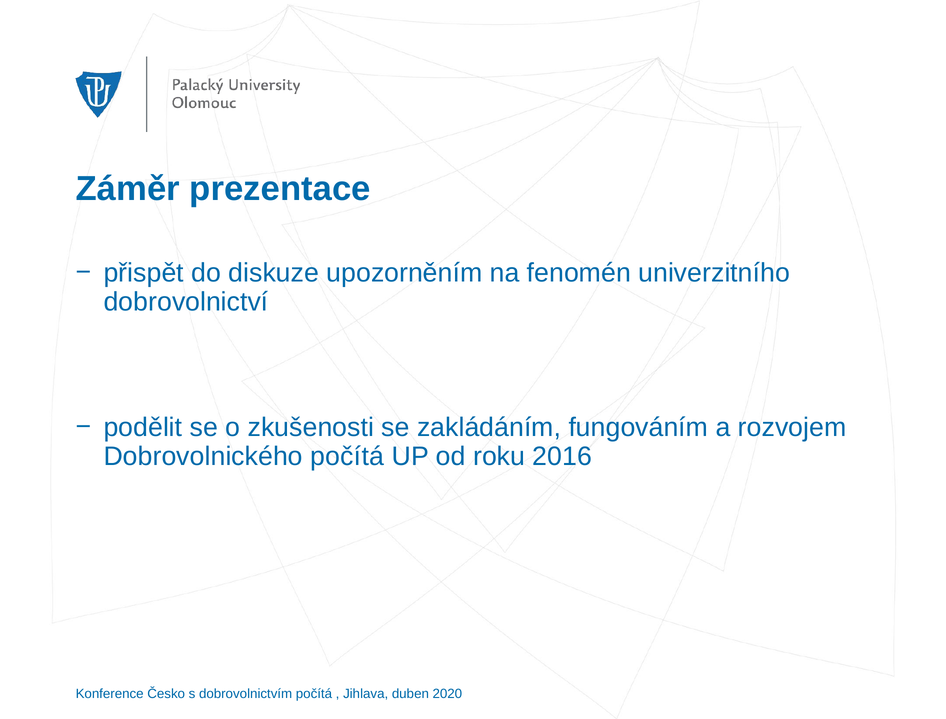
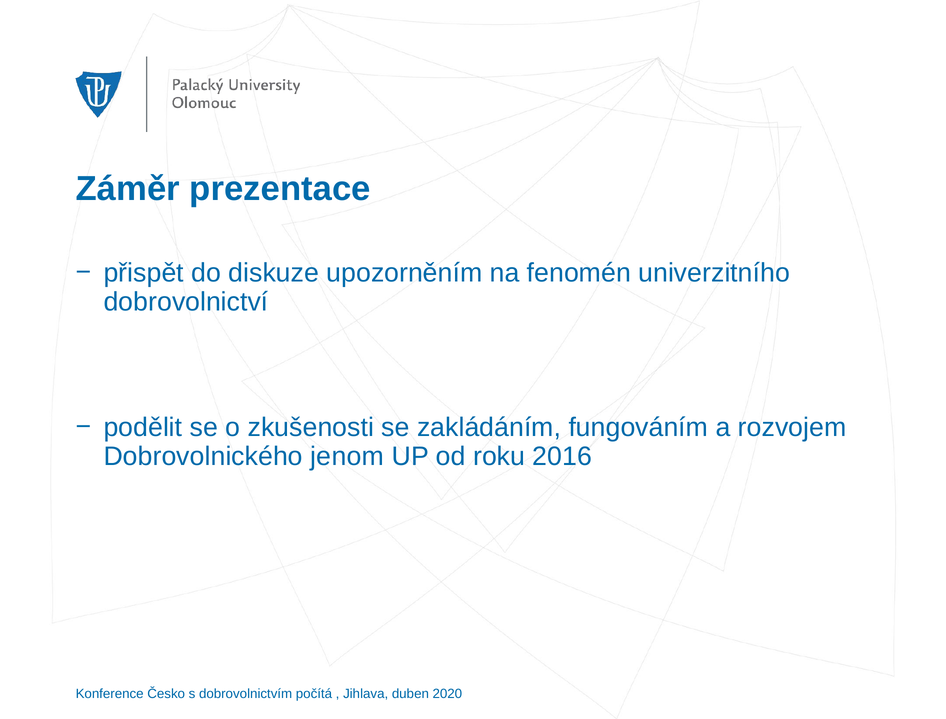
Dobrovolnického počítá: počítá -> jenom (347, 456)
